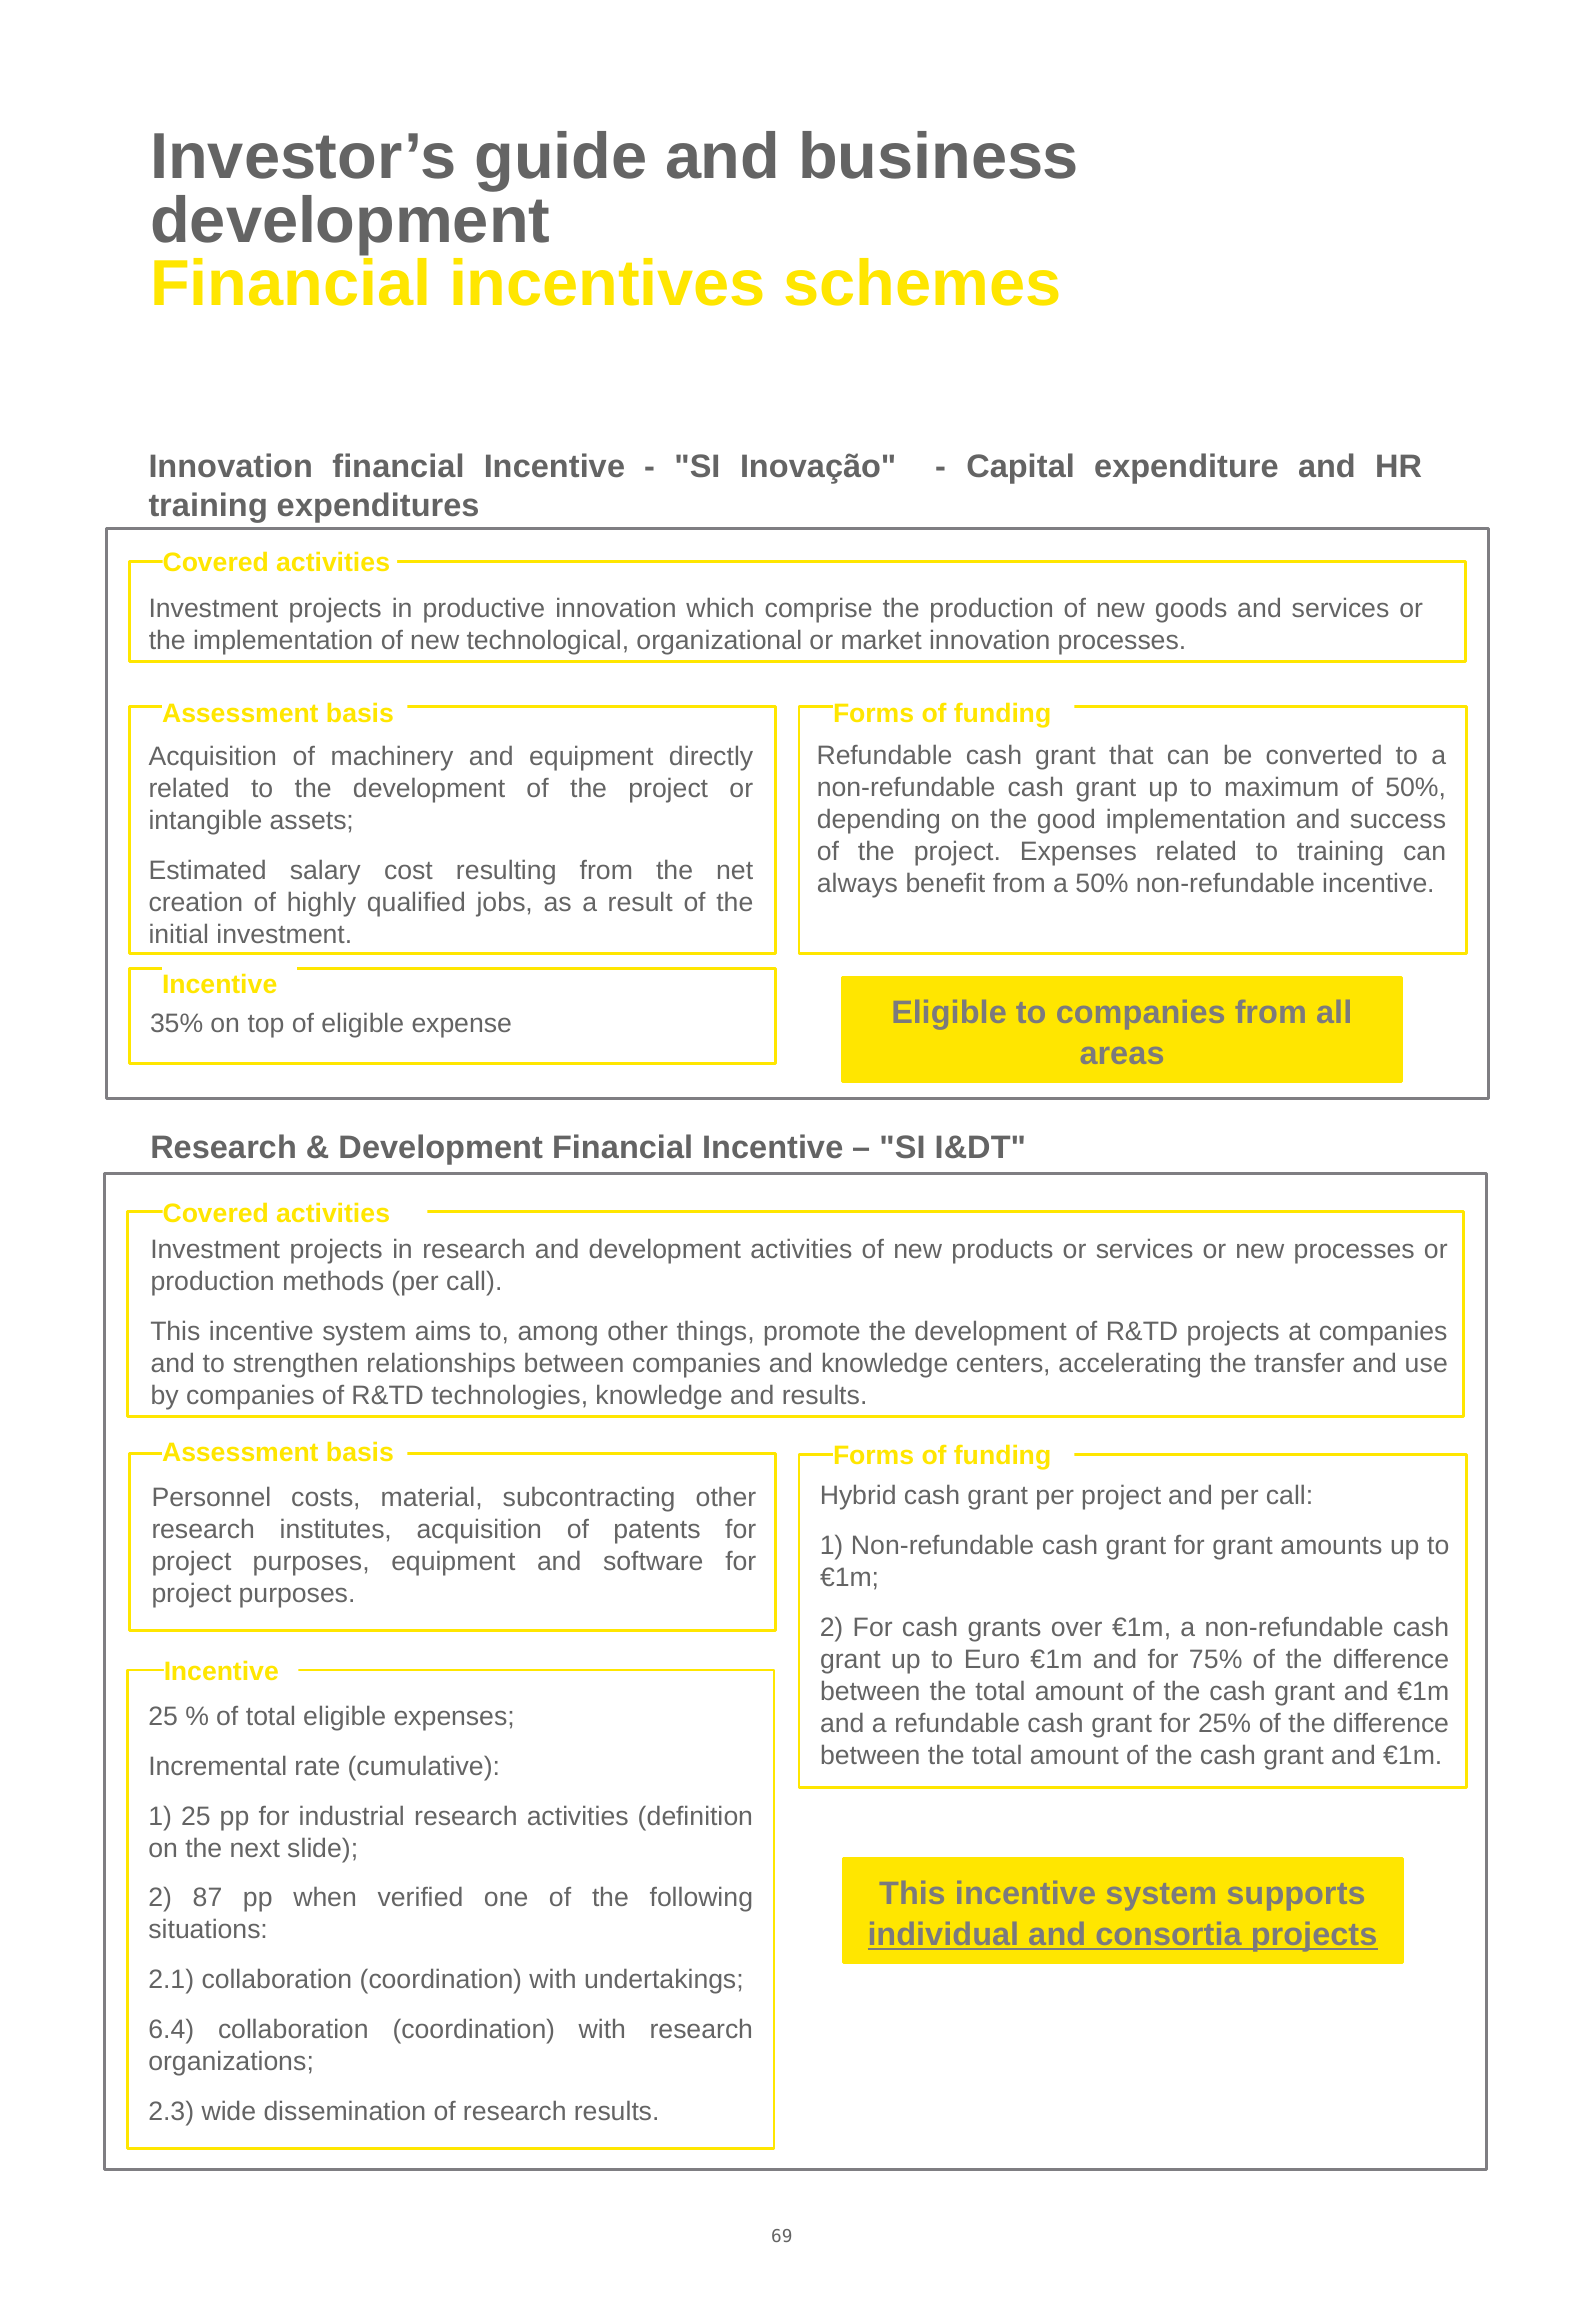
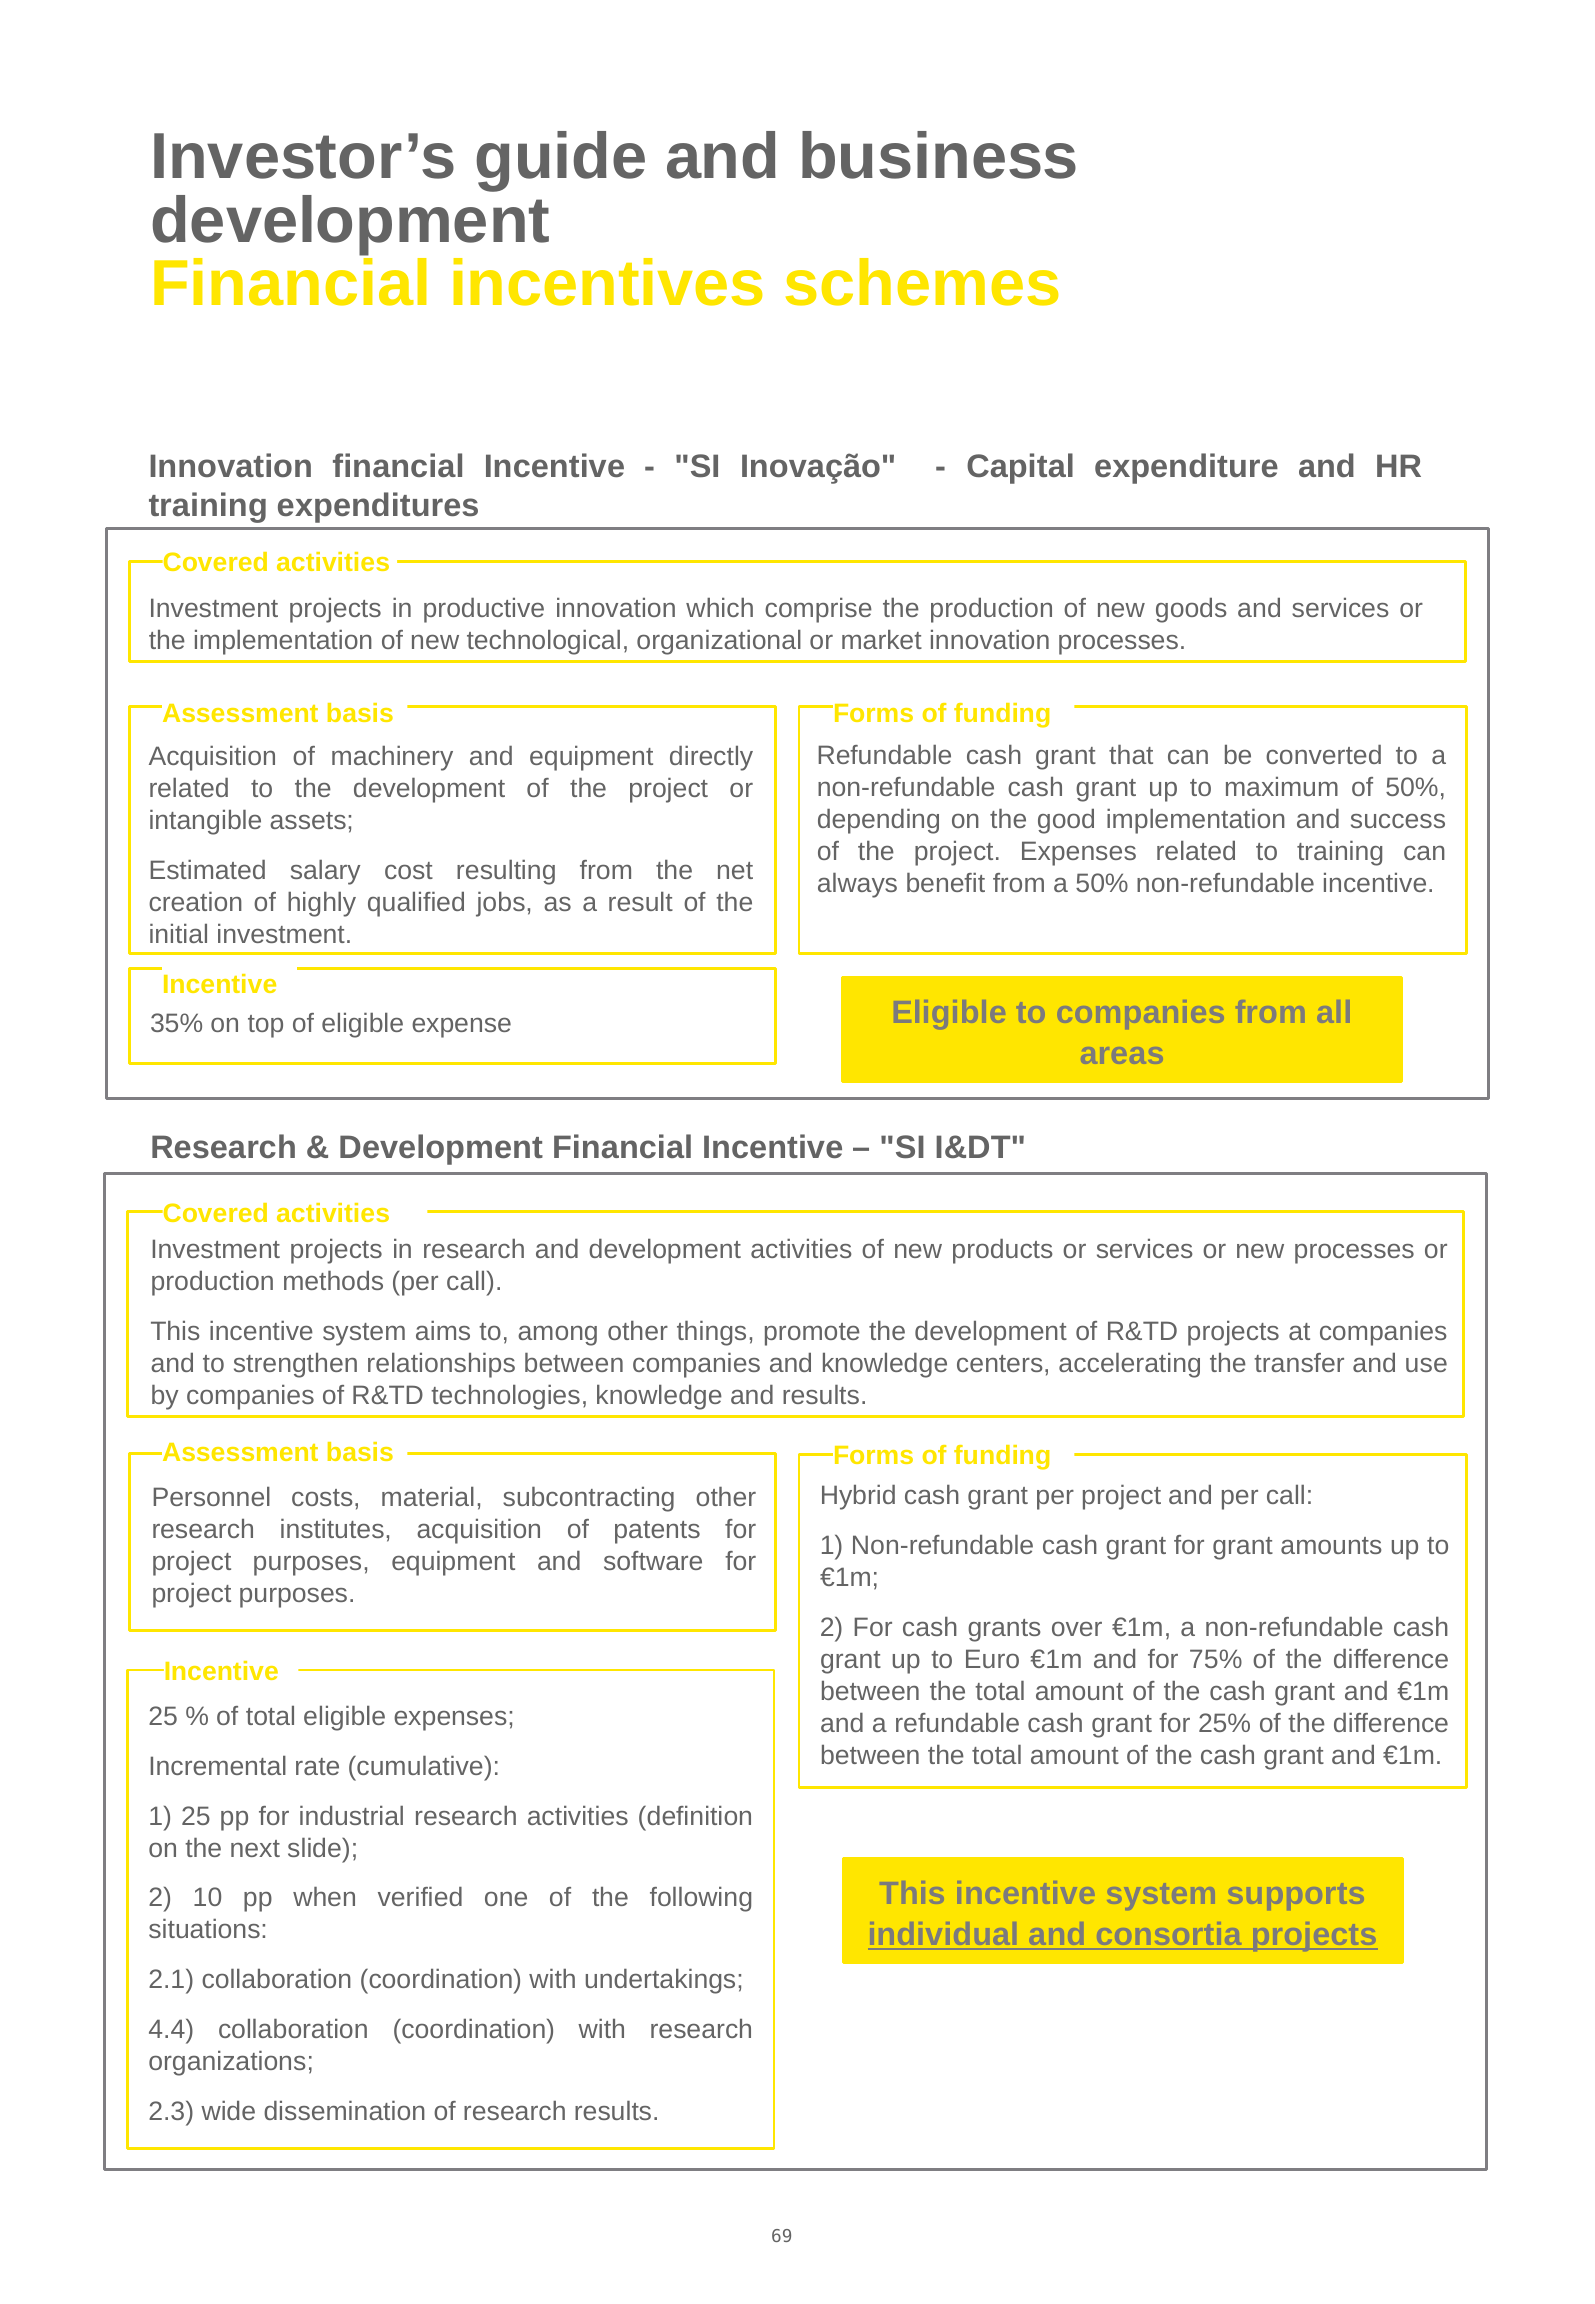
87: 87 -> 10 (208, 1898)
6.4: 6.4 -> 4.4 (171, 2030)
